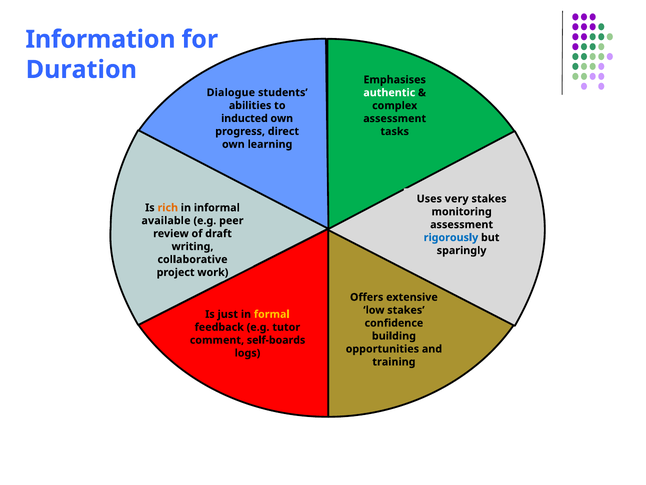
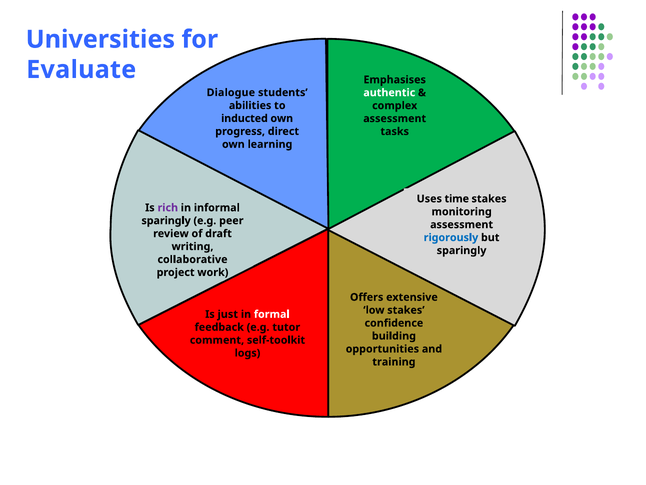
Information: Information -> Universities (100, 39)
Duration: Duration -> Evaluate (81, 70)
very: very -> time (457, 199)
rich colour: orange -> purple (168, 208)
available: available -> sparingly (166, 220)
formal colour: yellow -> white (272, 314)
self-boards: self-boards -> self-toolkit (276, 340)
